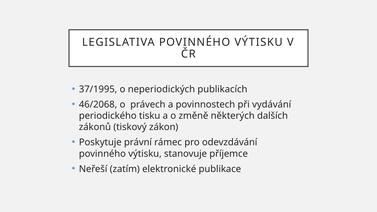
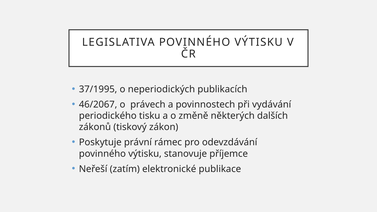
46/2068: 46/2068 -> 46/2067 (98, 105)
